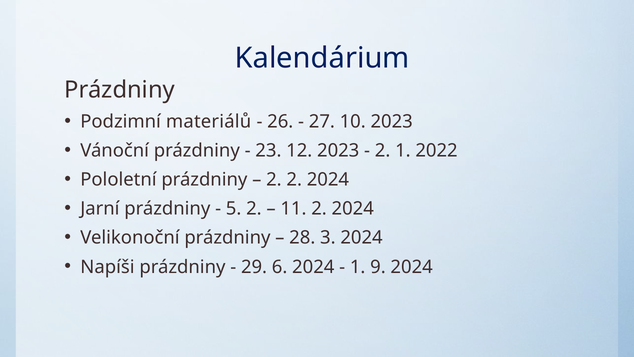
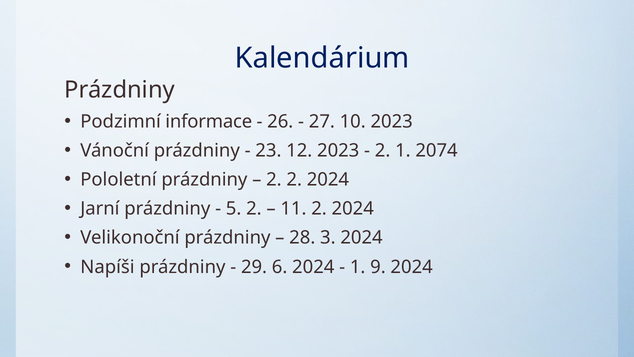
materiálů: materiálů -> informace (209, 122)
2022: 2022 -> 2074 (437, 151)
